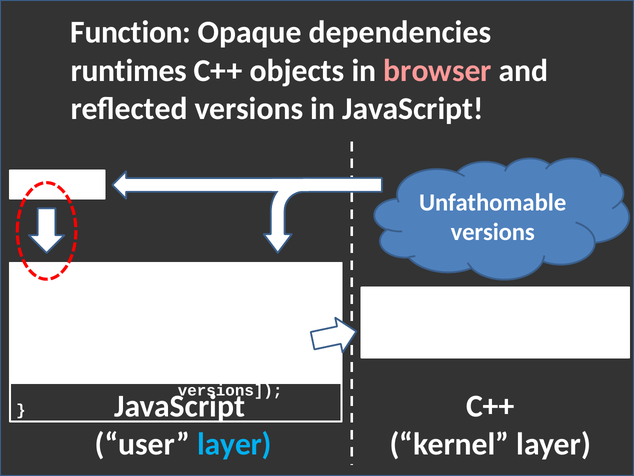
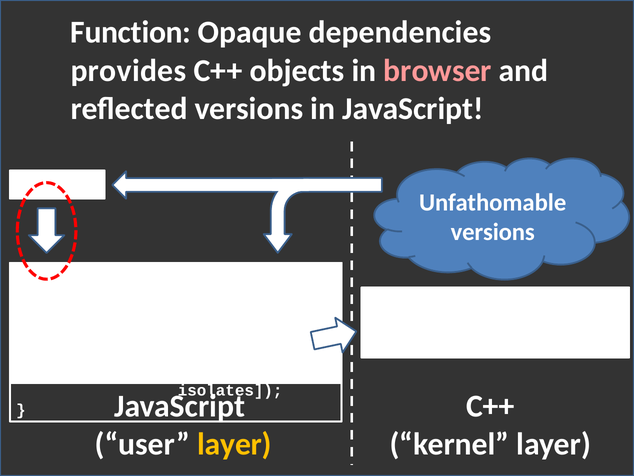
runtimes: runtimes -> provides (128, 70)
versions: versions -> isolates (230, 390)
layer colour: light blue -> yellow (235, 444)
